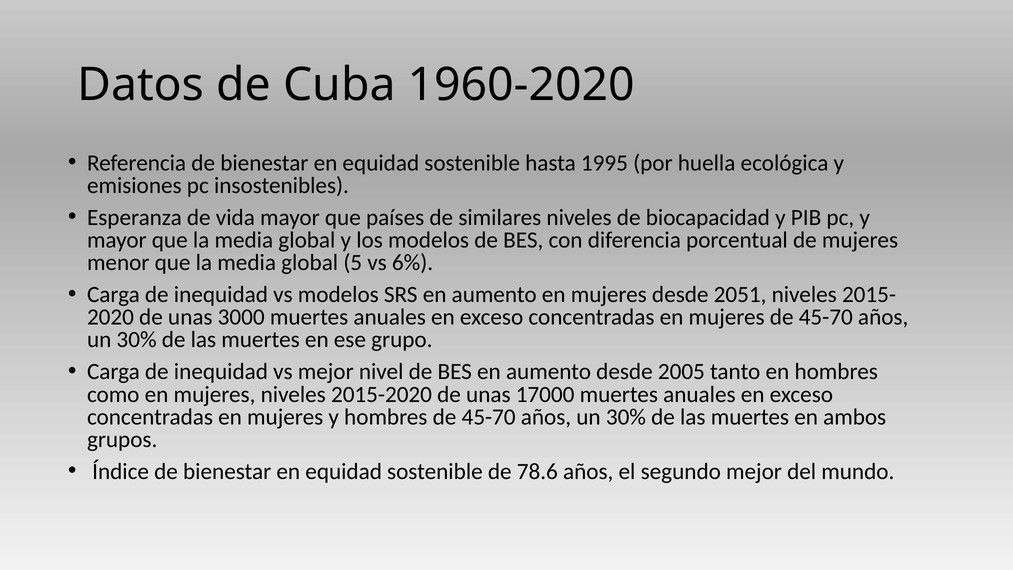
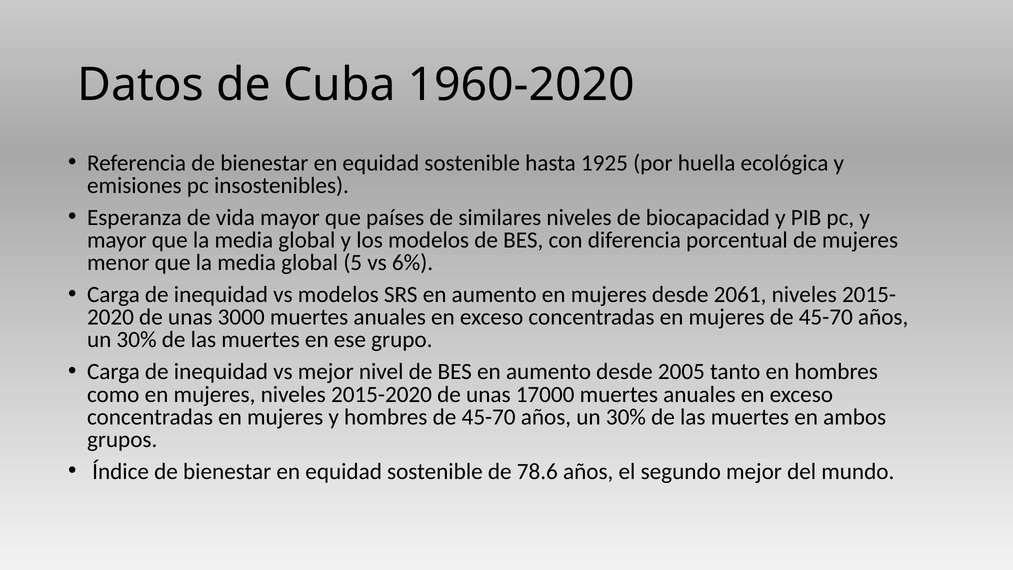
1995: 1995 -> 1925 (604, 163)
2051: 2051 -> 2061 (740, 295)
